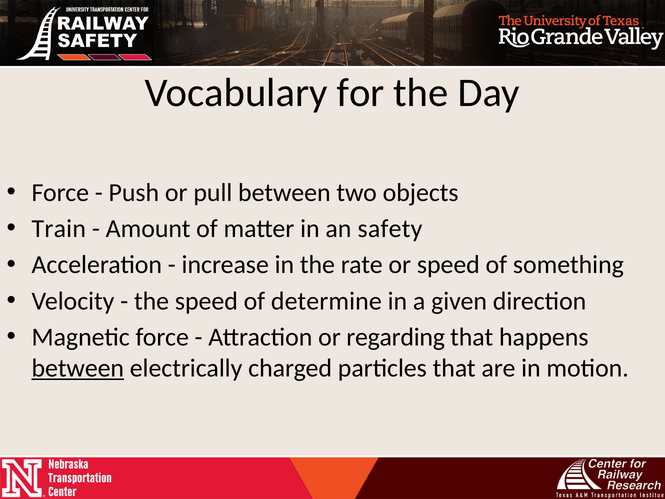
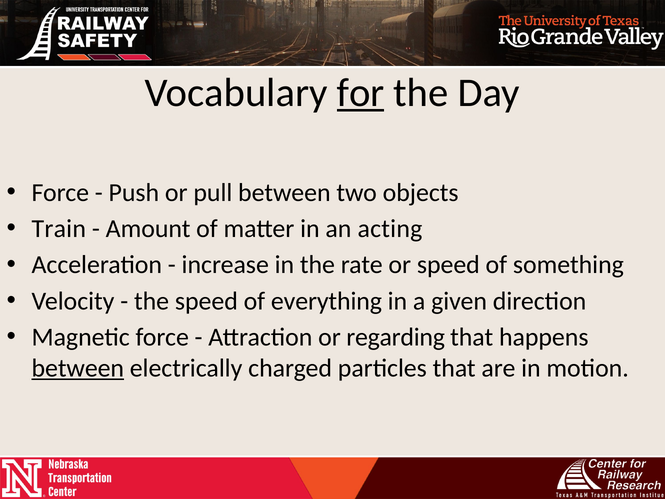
for underline: none -> present (361, 93)
safety: safety -> acting (390, 229)
determine: determine -> everything (326, 301)
